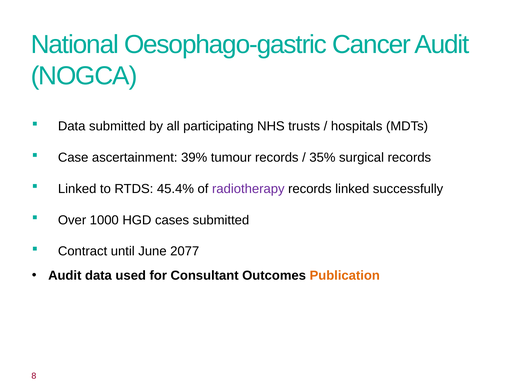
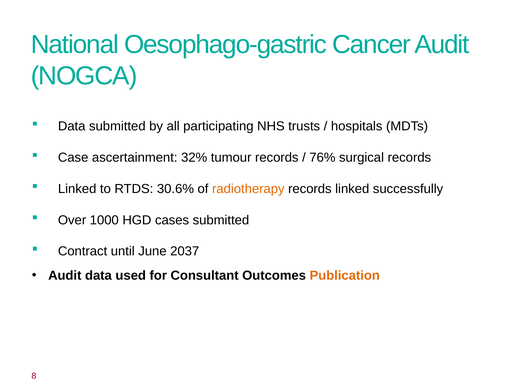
39%: 39% -> 32% (194, 158)
35%: 35% -> 76% (322, 158)
45.4%: 45.4% -> 30.6% (175, 189)
radiotherapy colour: purple -> orange (248, 189)
2077: 2077 -> 2037 (185, 252)
